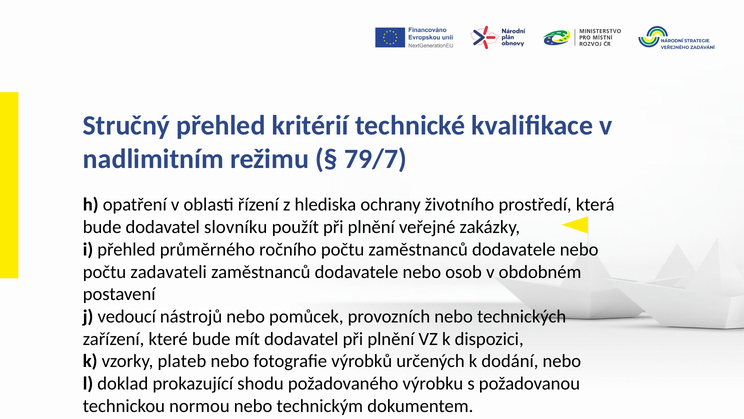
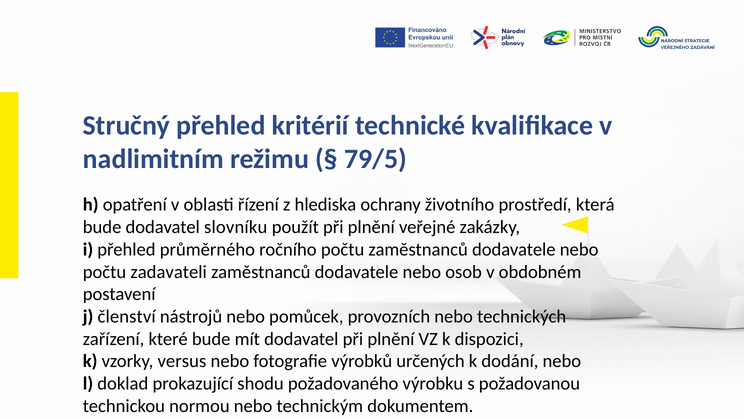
79/7: 79/7 -> 79/5 (376, 159)
vedoucí: vedoucí -> členství (127, 316)
plateb: plateb -> versus (182, 361)
